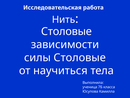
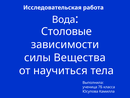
Нить: Нить -> Вода (64, 19)
силы Столовые: Столовые -> Вещества (80, 57)
